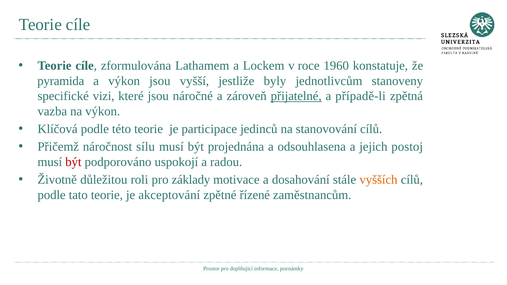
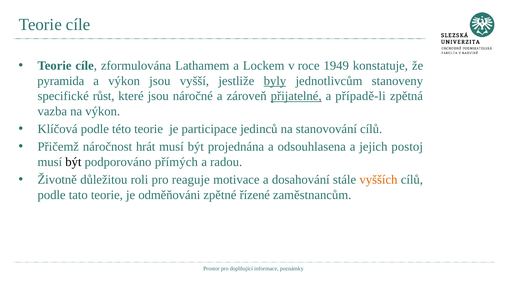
1960: 1960 -> 1949 (336, 66)
byly underline: none -> present (275, 81)
vizi: vizi -> růst (104, 96)
sílu: sílu -> hrát (146, 147)
být colour: red -> black (73, 162)
uspokojí: uspokojí -> přímých (176, 162)
základy: základy -> reaguje (191, 180)
akceptování: akceptování -> odměňováni (169, 195)
